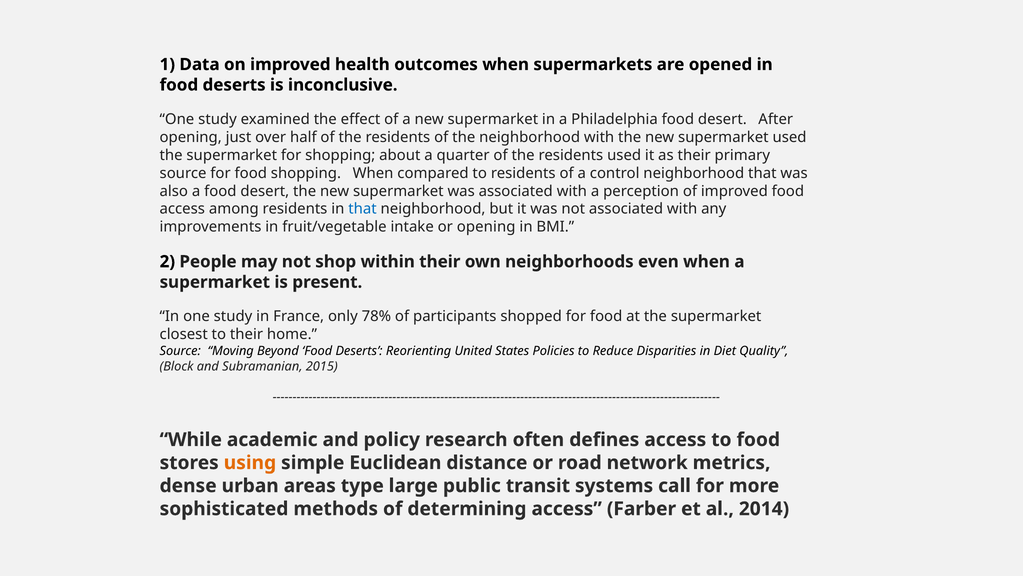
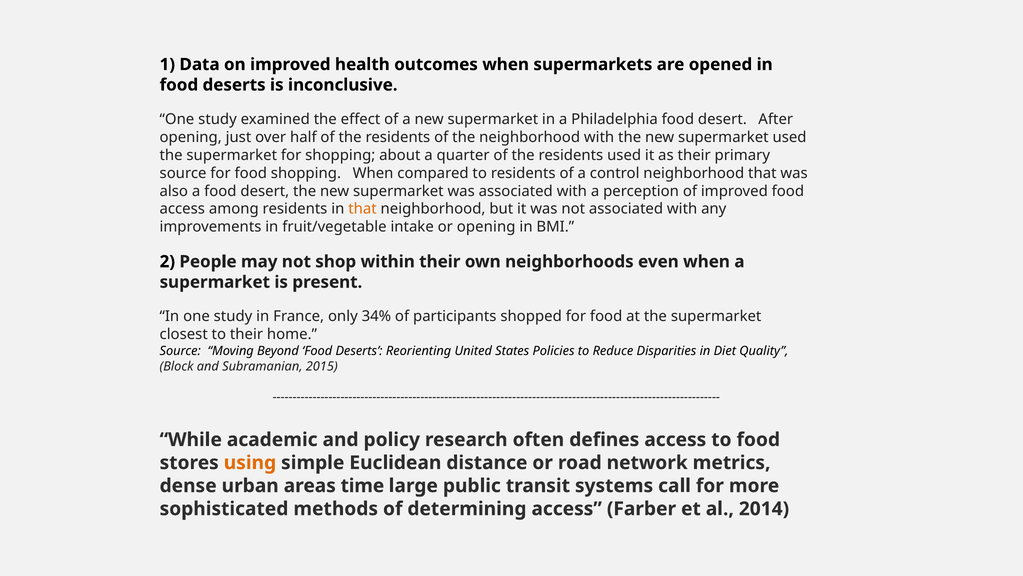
that colour: blue -> orange (363, 209)
78%: 78% -> 34% (376, 316)
type: type -> time (362, 485)
